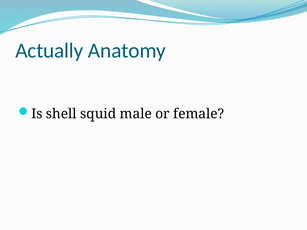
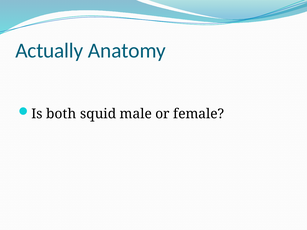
shell: shell -> both (61, 114)
